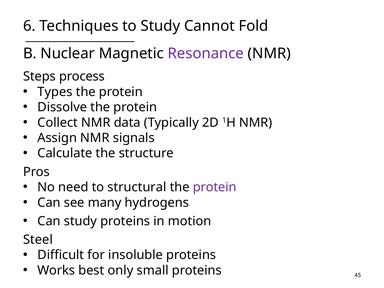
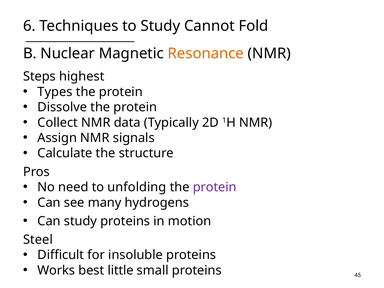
Resonance colour: purple -> orange (206, 54)
process: process -> highest (82, 76)
structural: structural -> unfolding (137, 187)
only: only -> little (121, 270)
